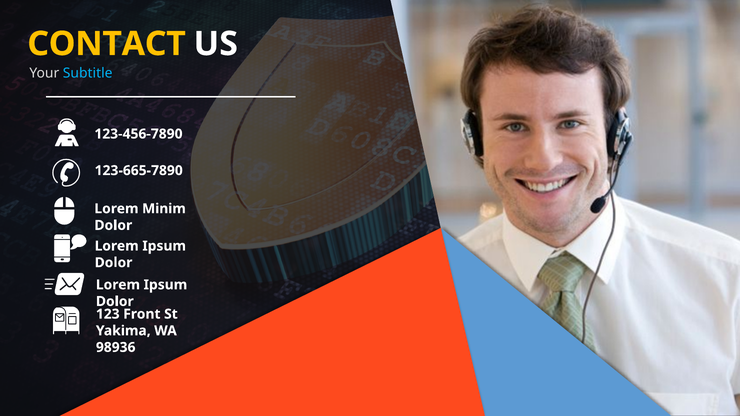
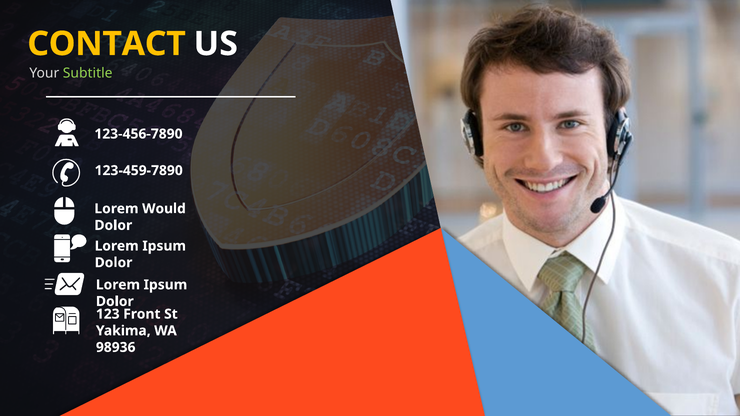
Subtitle colour: light blue -> light green (88, 73)
123-665-7890: 123-665-7890 -> 123-459-7890 (139, 171)
Minim: Minim -> Would (164, 209)
